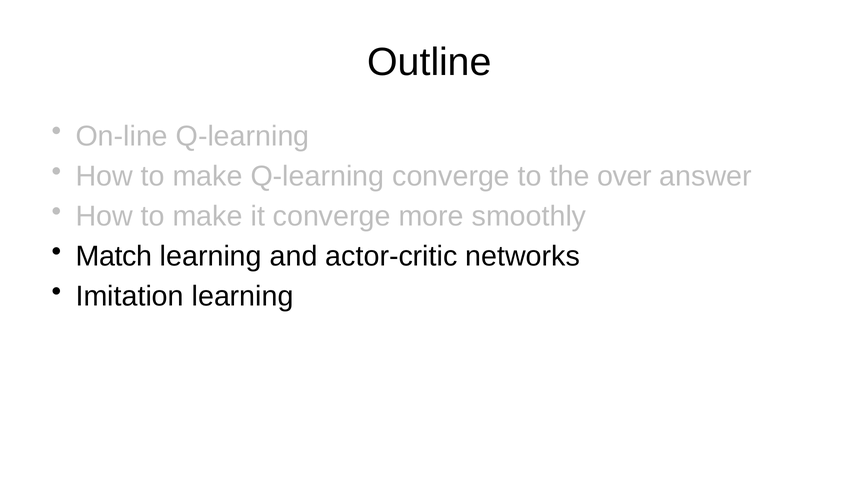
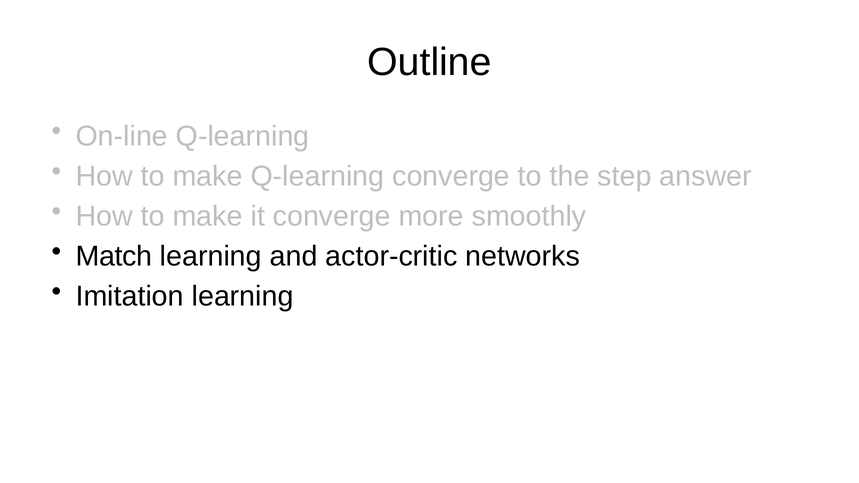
over: over -> step (624, 176)
